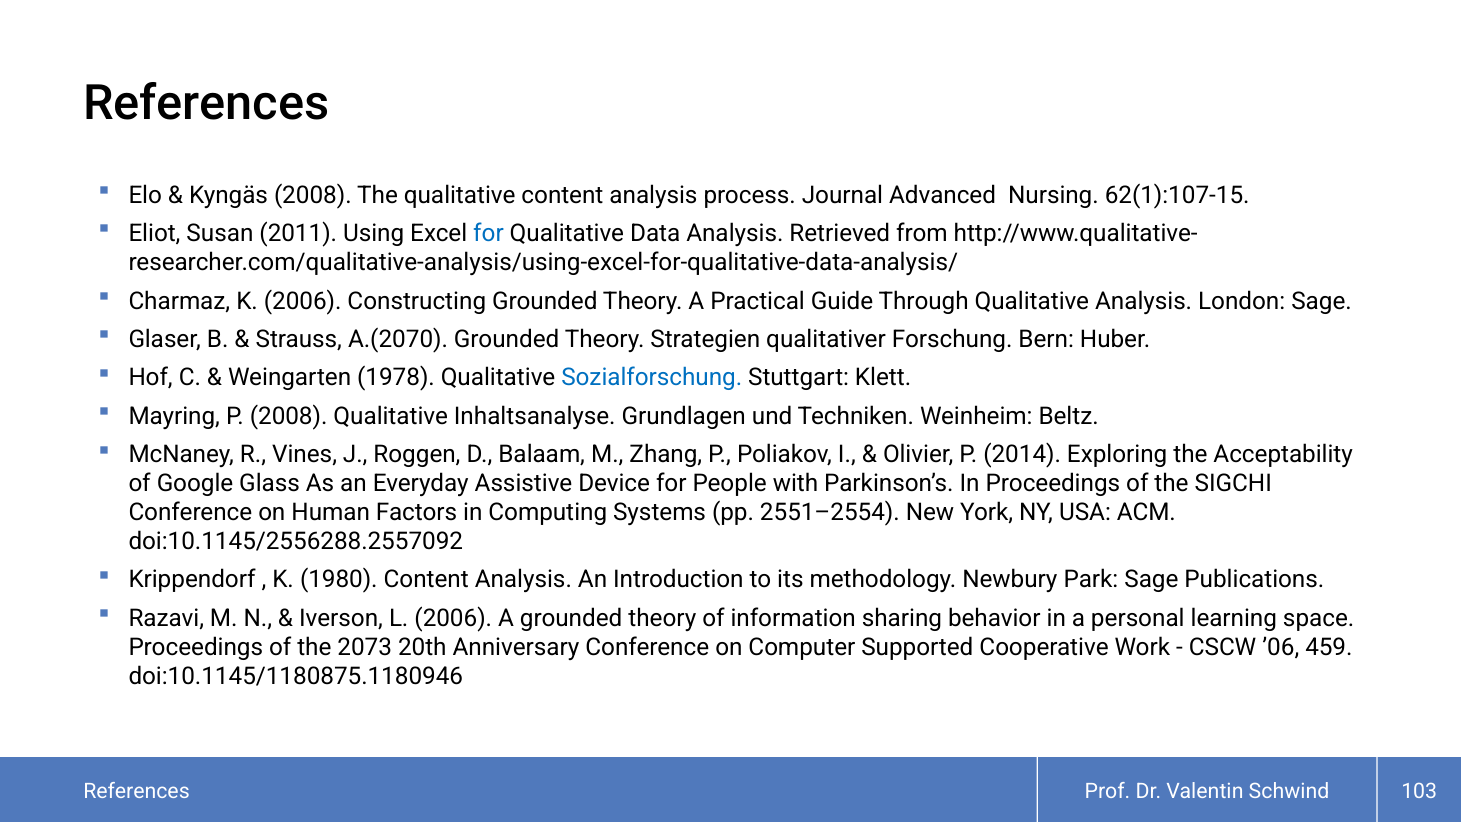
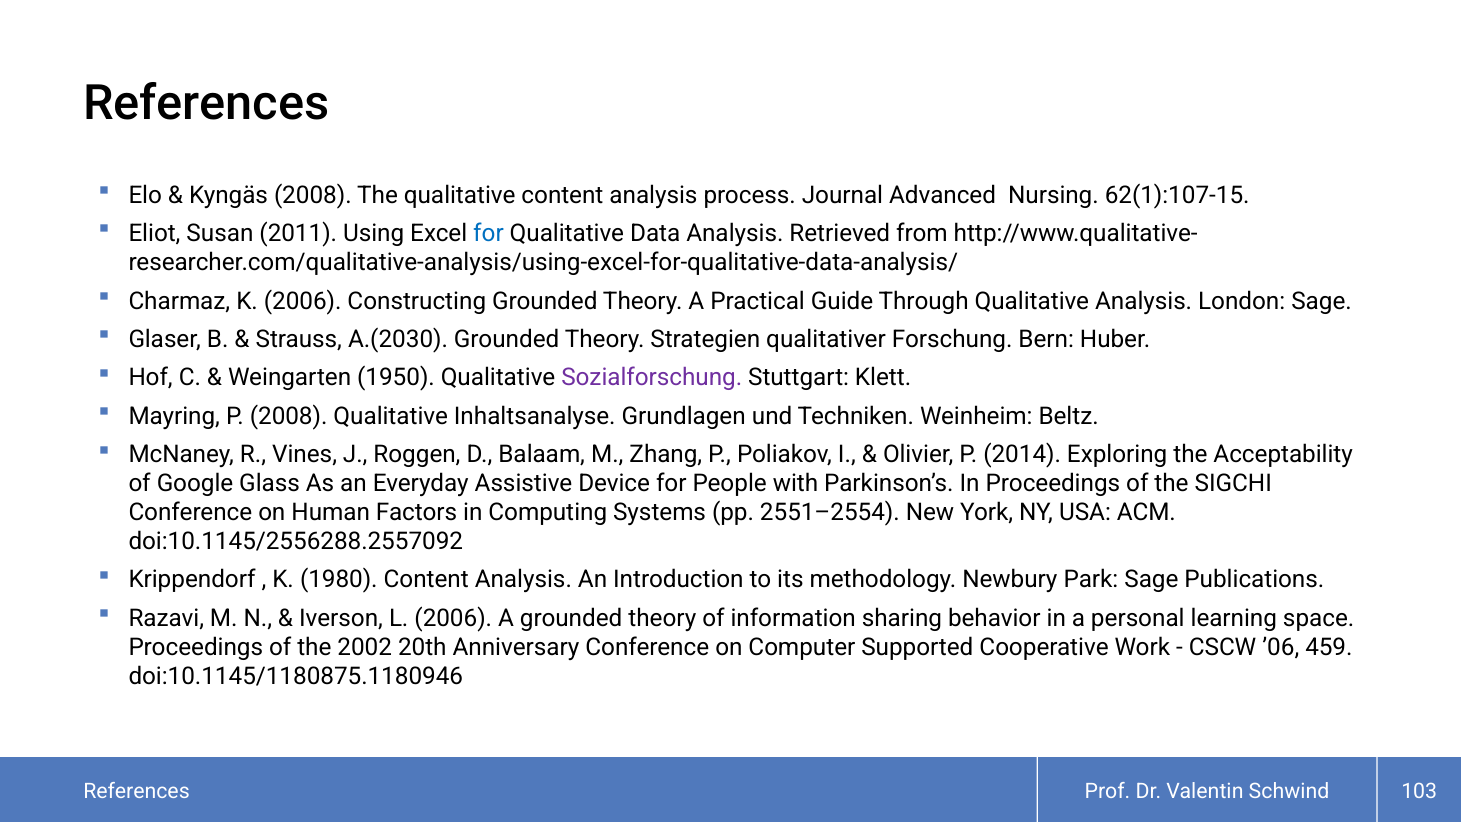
A.(2070: A.(2070 -> A.(2030 (398, 339)
1978: 1978 -> 1950 (396, 378)
Sozialforschung colour: blue -> purple (652, 378)
2073: 2073 -> 2002 (365, 647)
